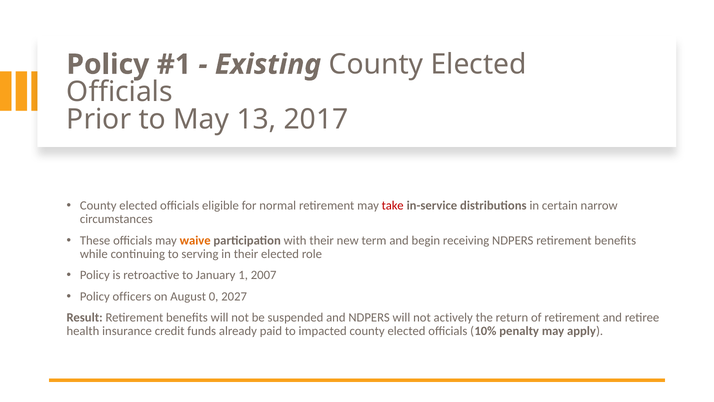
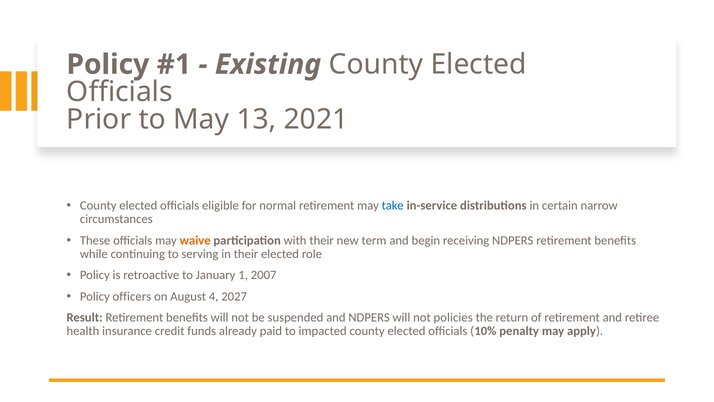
2017: 2017 -> 2021 (316, 119)
take colour: red -> blue (393, 205)
0: 0 -> 4 (214, 296)
actively: actively -> policies (453, 317)
